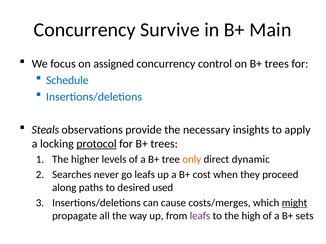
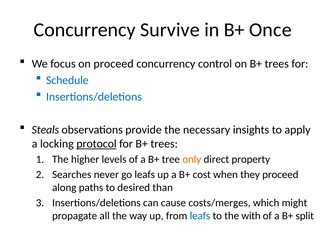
Main: Main -> Once (270, 30)
on assigned: assigned -> proceed (114, 64)
dynamic: dynamic -> property (251, 160)
used: used -> than (163, 188)
might underline: present -> none (295, 203)
leafs colour: purple -> blue (200, 216)
high: high -> with (251, 216)
sets: sets -> split (305, 216)
